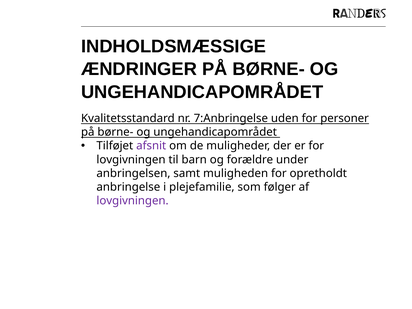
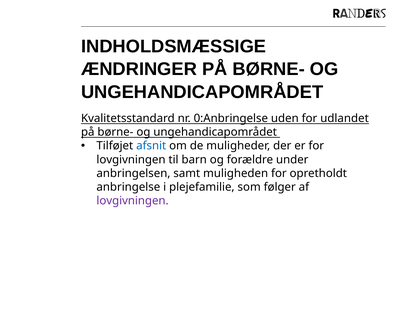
7:Anbringelse: 7:Anbringelse -> 0:Anbringelse (231, 118)
personer: personer -> udlandet (345, 118)
afsnit colour: purple -> blue (151, 146)
